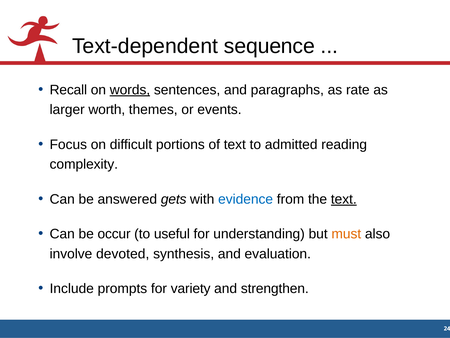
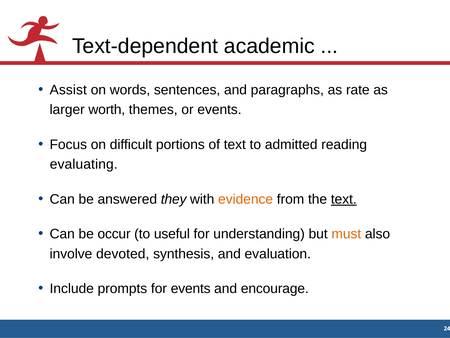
sequence: sequence -> academic (269, 46)
Recall: Recall -> Assist (68, 90)
words underline: present -> none (130, 90)
complexity: complexity -> evaluating (84, 164)
gets: gets -> they (174, 199)
evidence colour: blue -> orange (246, 199)
for variety: variety -> events (191, 288)
strengthen: strengthen -> encourage (275, 288)
